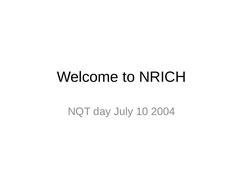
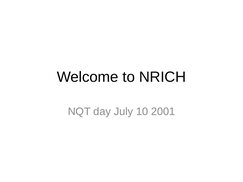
2004: 2004 -> 2001 (163, 112)
